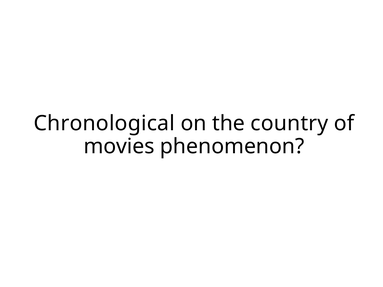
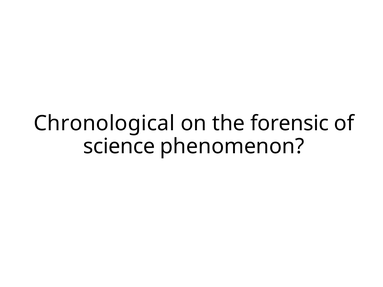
country: country -> forensic (290, 123)
movies: movies -> science (119, 146)
